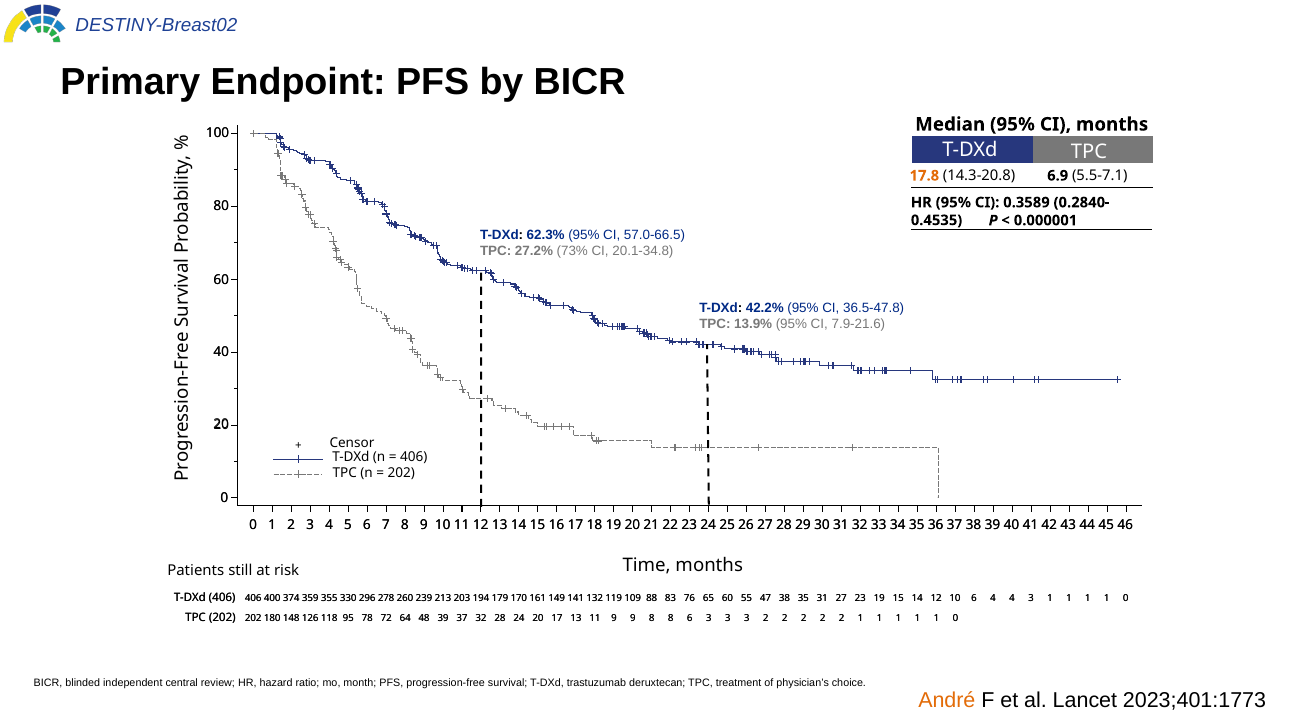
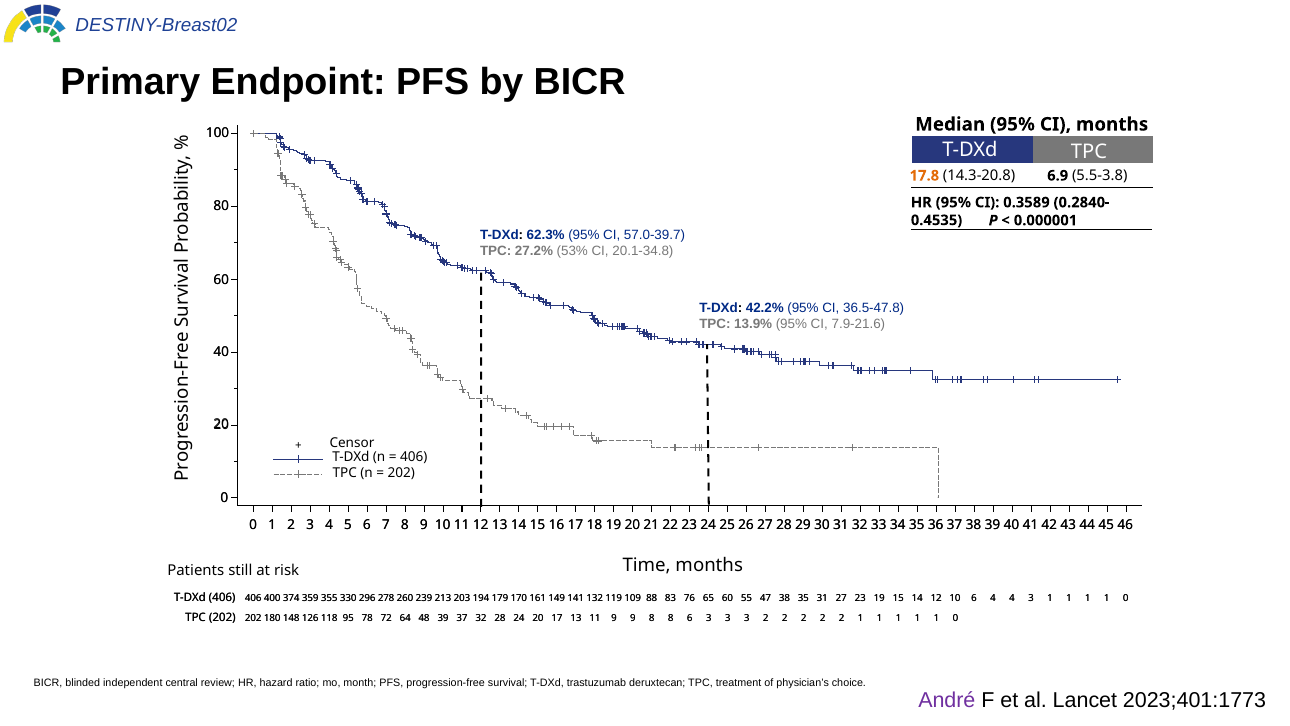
5.5-7.1: 5.5-7.1 -> 5.5-3.8 (1100, 176)
57.0-66.5: 57.0-66.5 -> 57.0-39.7 (654, 235)
73%: 73% -> 53% (572, 251)
André colour: orange -> purple (947, 700)
